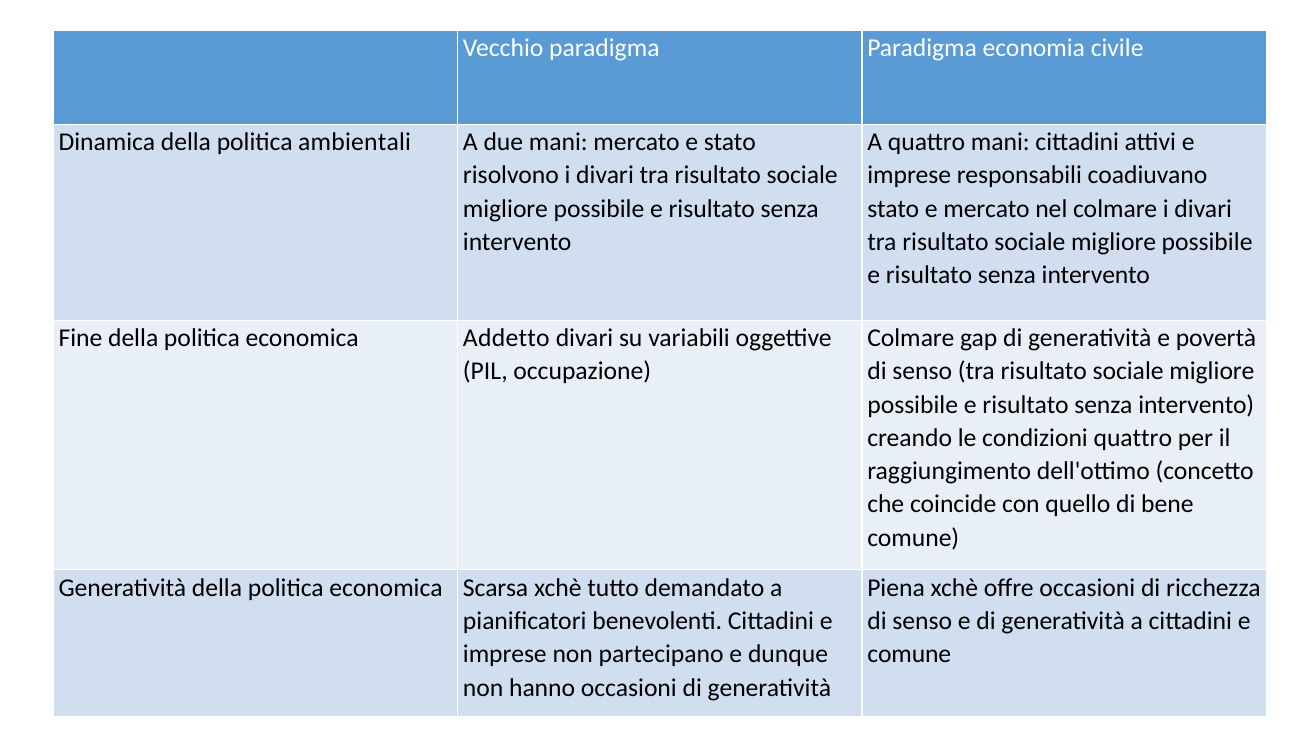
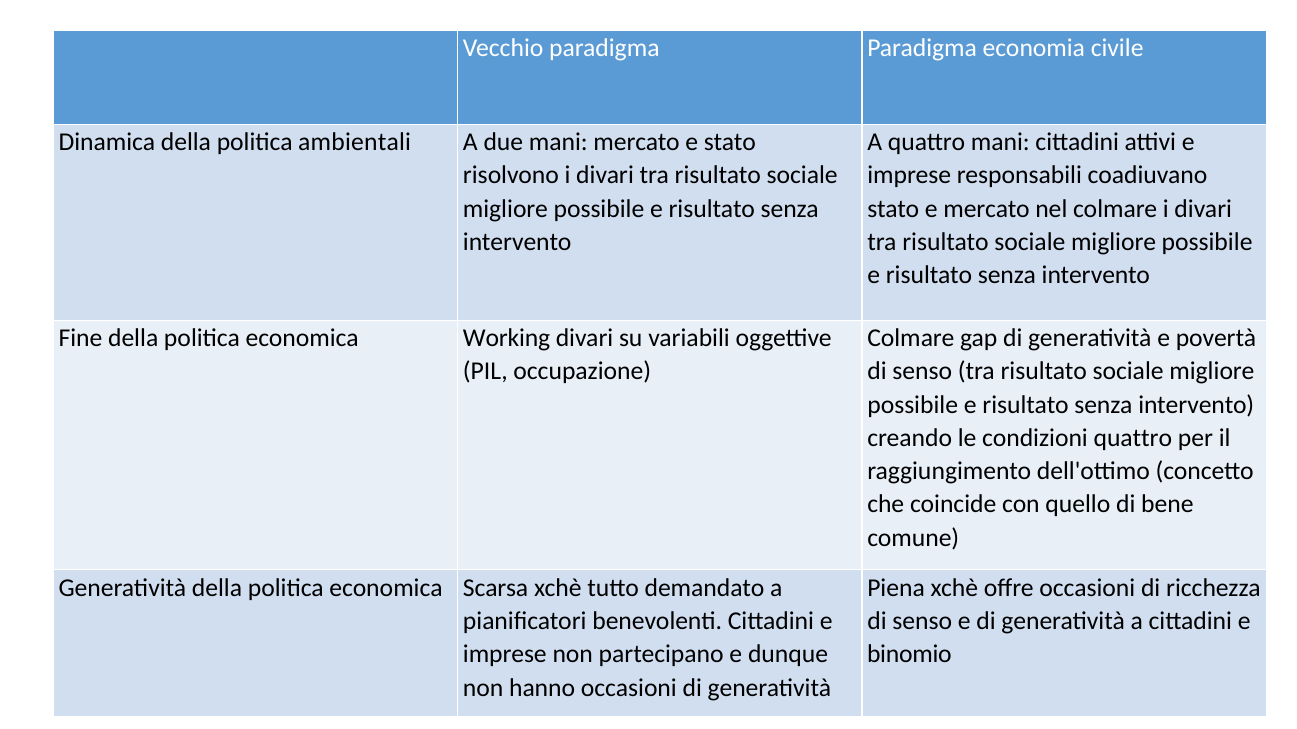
Addetto: Addetto -> Working (507, 339)
comune: comune -> binomio (909, 655)
